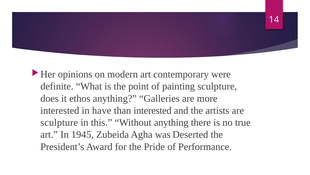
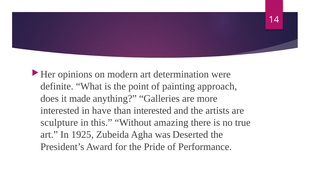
contemporary: contemporary -> determination (181, 74)
painting sculpture: sculpture -> approach (217, 86)
ethos: ethos -> made (80, 98)
Without anything: anything -> amazing (171, 122)
1945: 1945 -> 1925 (82, 134)
